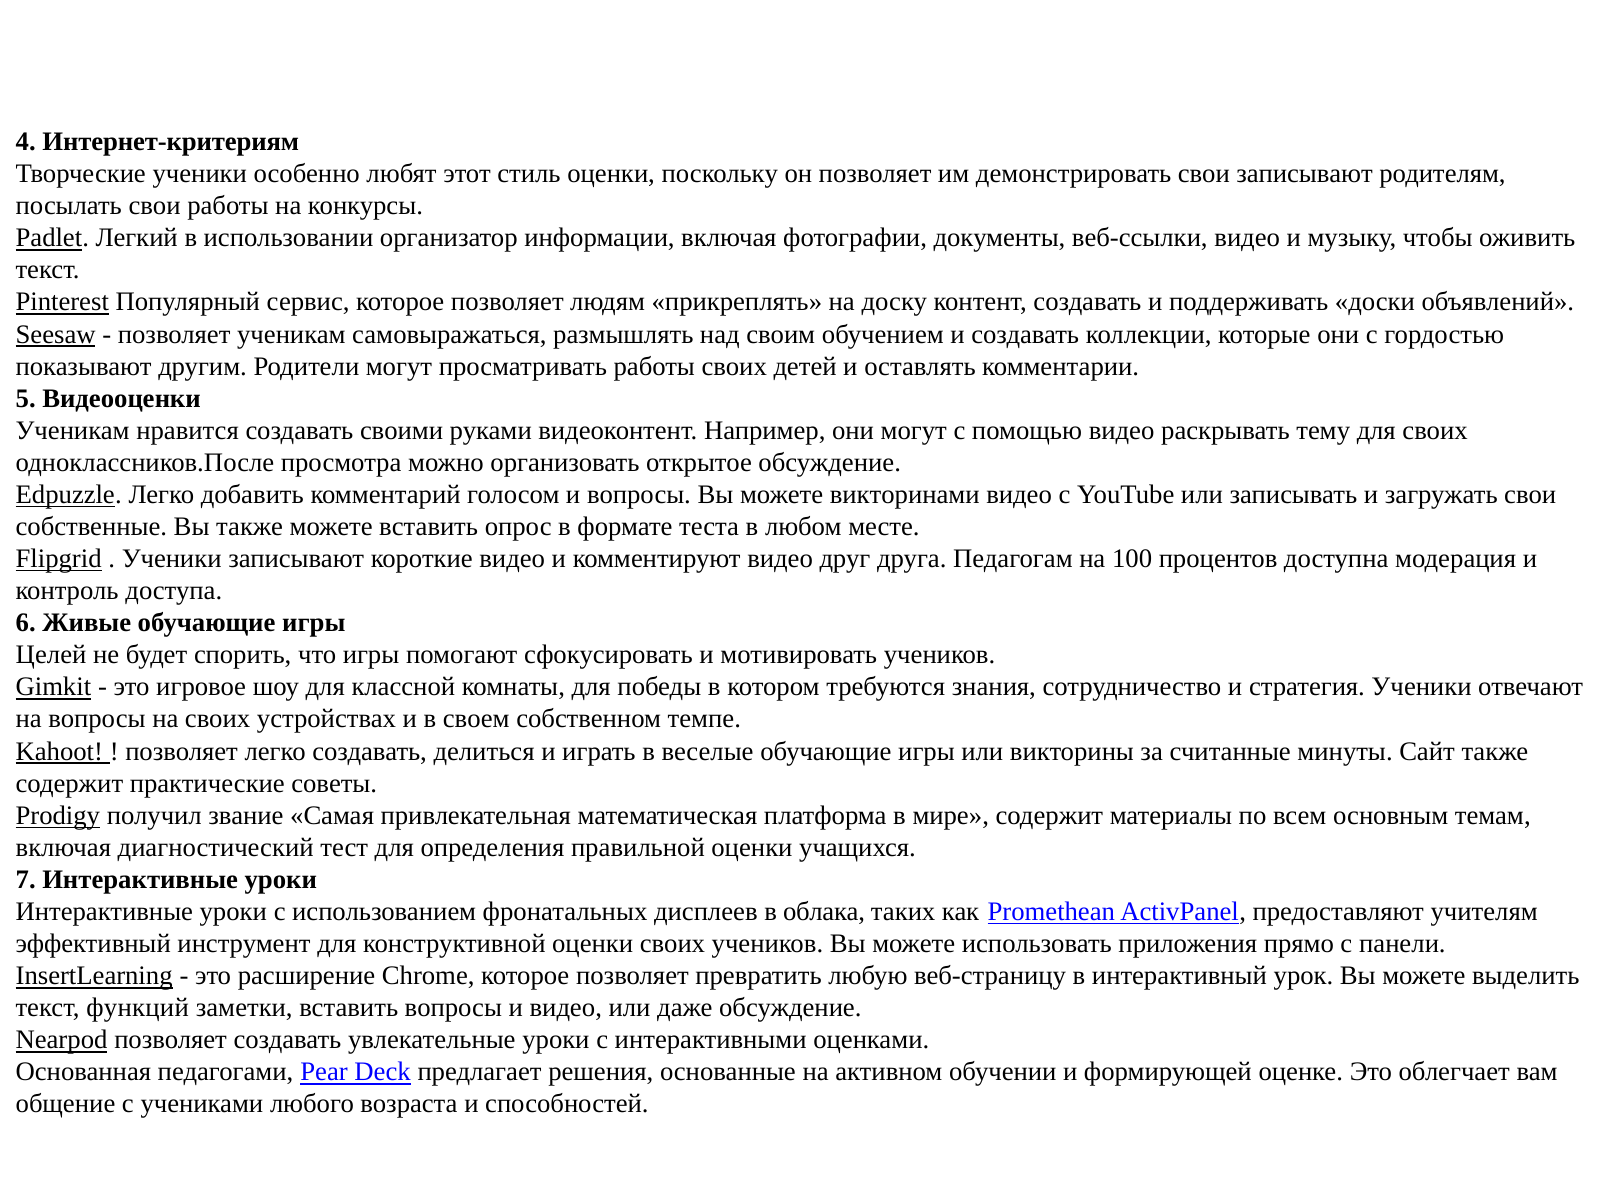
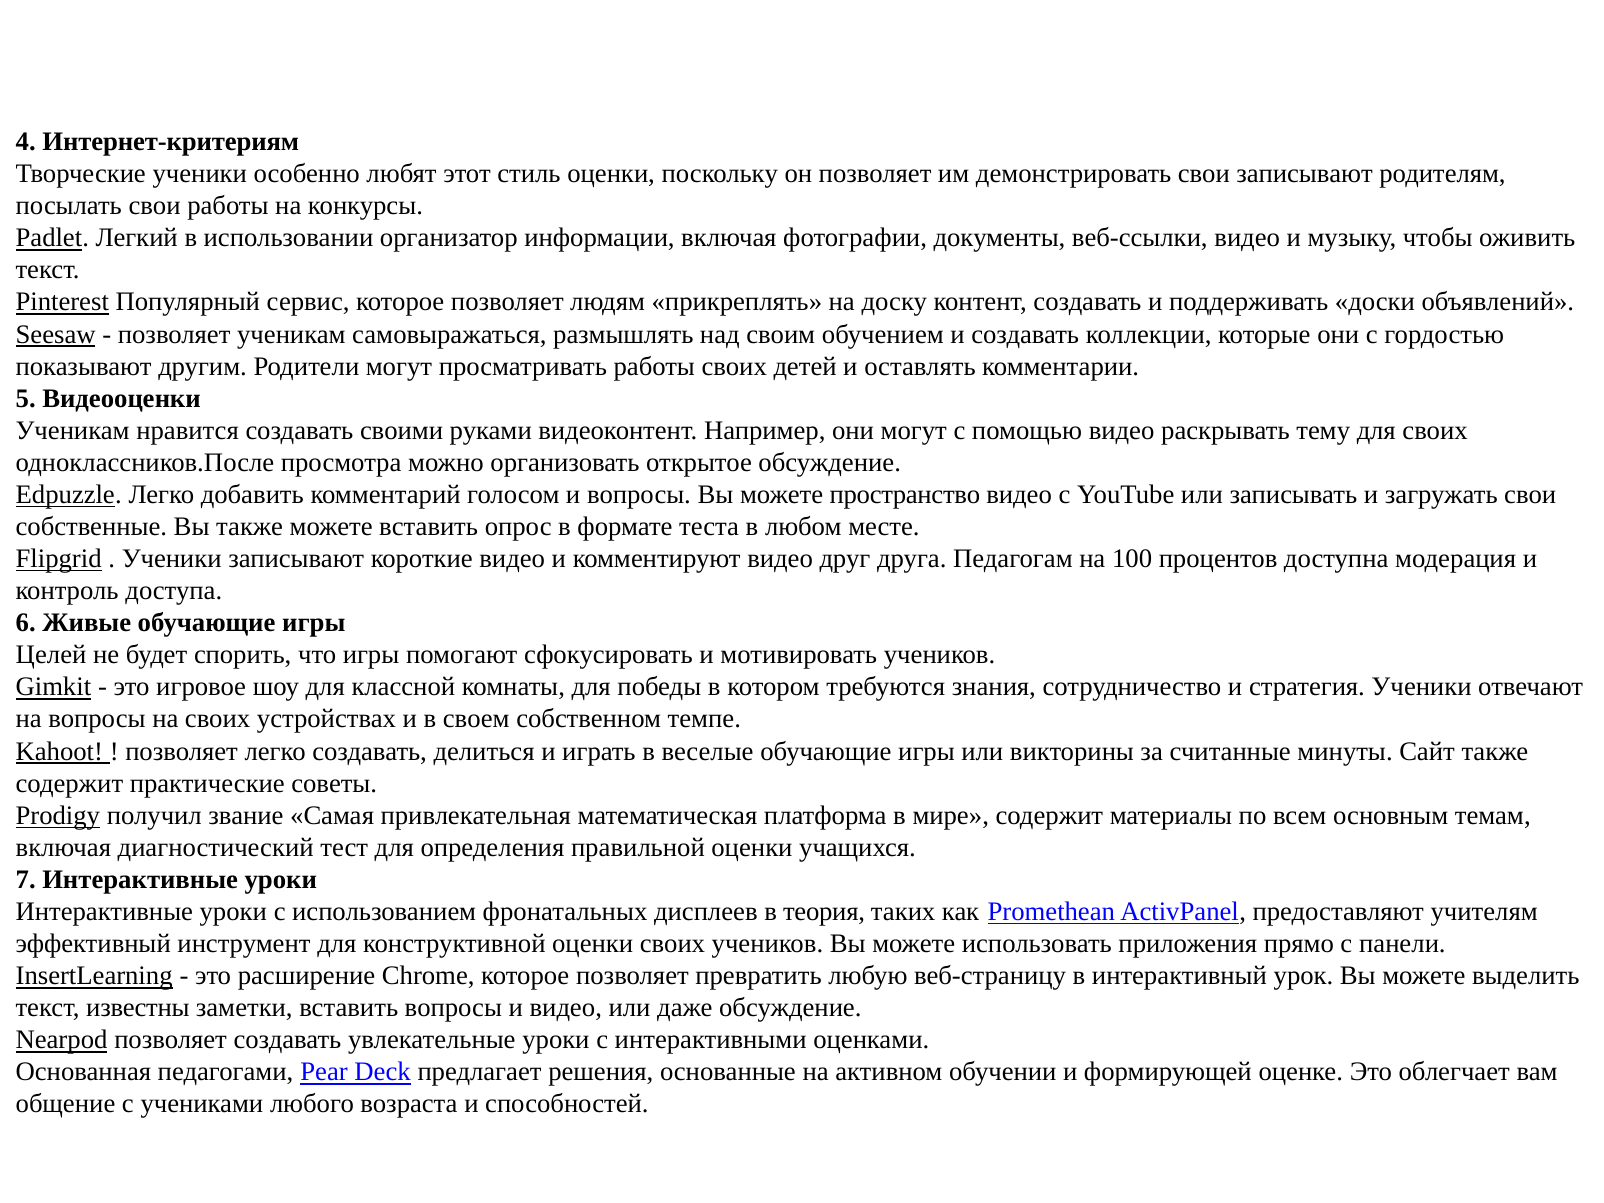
викторинами: викторинами -> пространство (905, 495)
облака: облака -> теория (824, 912)
функций: функций -> известны (138, 1008)
